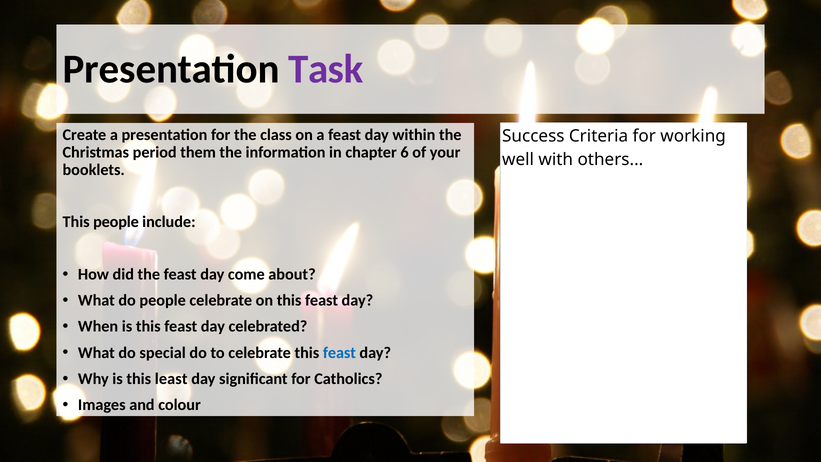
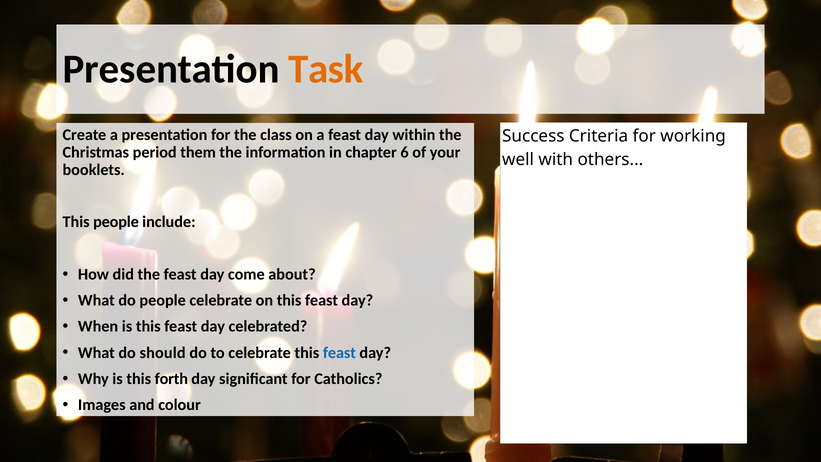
Task colour: purple -> orange (326, 69)
special: special -> should (163, 352)
least: least -> forth (171, 379)
